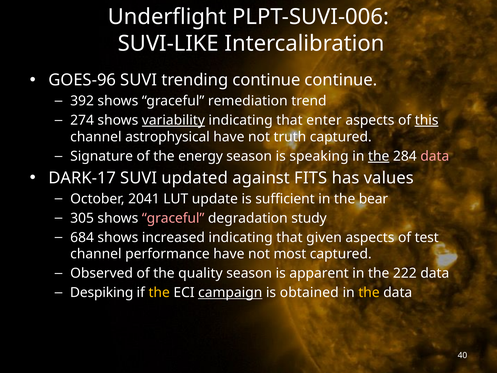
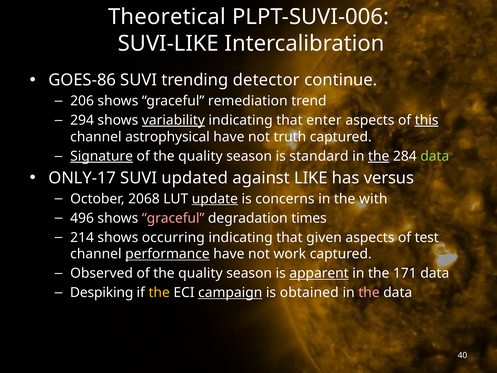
Underflight: Underflight -> Theoretical (167, 17)
GOES-96: GOES-96 -> GOES-86 (82, 80)
trending continue: continue -> detector (266, 80)
392: 392 -> 206 (82, 101)
274: 274 -> 294 (82, 120)
Signature underline: none -> present (102, 156)
energy: energy -> quality (200, 156)
speaking: speaking -> standard (319, 156)
data colour: pink -> light green (435, 156)
DARK-17: DARK-17 -> ONLY-17 (82, 178)
FITS: FITS -> LIKE (311, 178)
values: values -> versus (389, 178)
2041: 2041 -> 2068 (144, 199)
update underline: none -> present (215, 199)
sufficient: sufficient -> concerns (285, 199)
bear: bear -> with (373, 199)
305: 305 -> 496 (82, 218)
study: study -> times (309, 218)
684: 684 -> 214 (82, 237)
increased: increased -> occurring (173, 237)
performance underline: none -> present (167, 254)
most: most -> work (290, 254)
apparent underline: none -> present (319, 273)
222: 222 -> 171 (405, 273)
the colour: yellow -> pink (369, 293)
